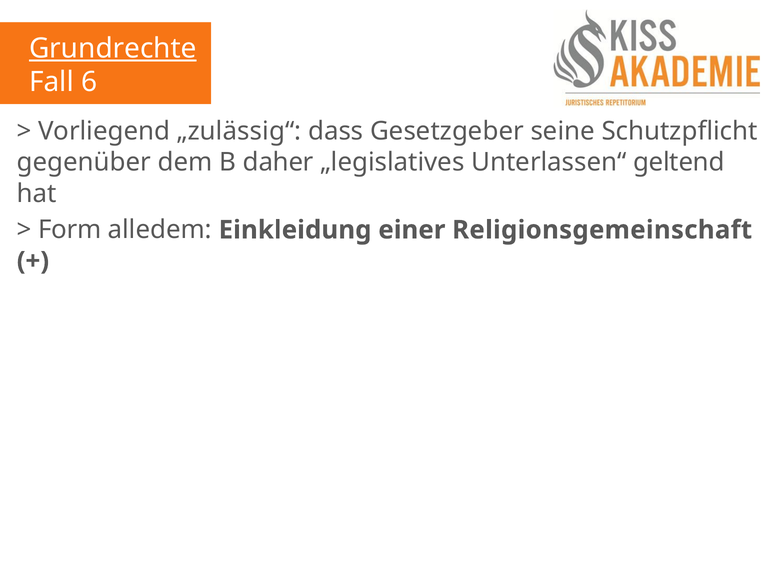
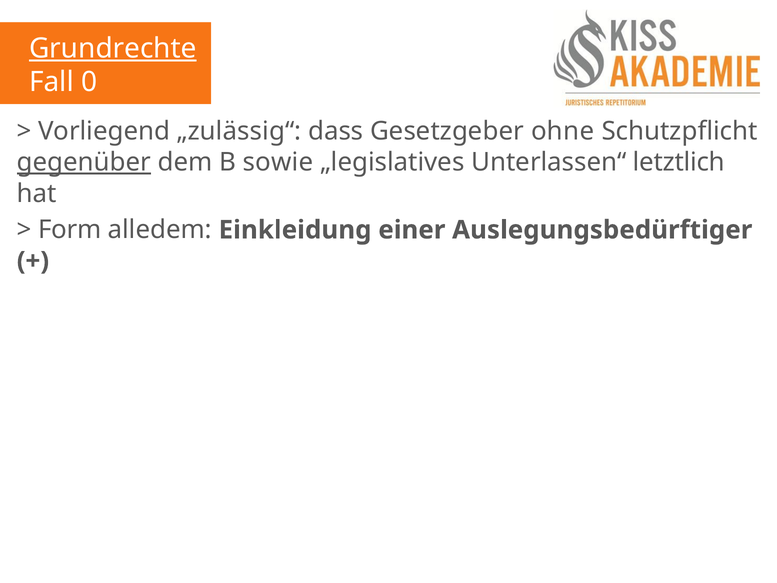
6: 6 -> 0 (89, 82)
seine: seine -> ohne (563, 131)
gegenüber underline: none -> present (84, 162)
daher: daher -> sowie (278, 162)
geltend: geltend -> letztlich (679, 162)
Religionsgemeinschaft: Religionsgemeinschaft -> Auslegungsbedürftiger (602, 230)
